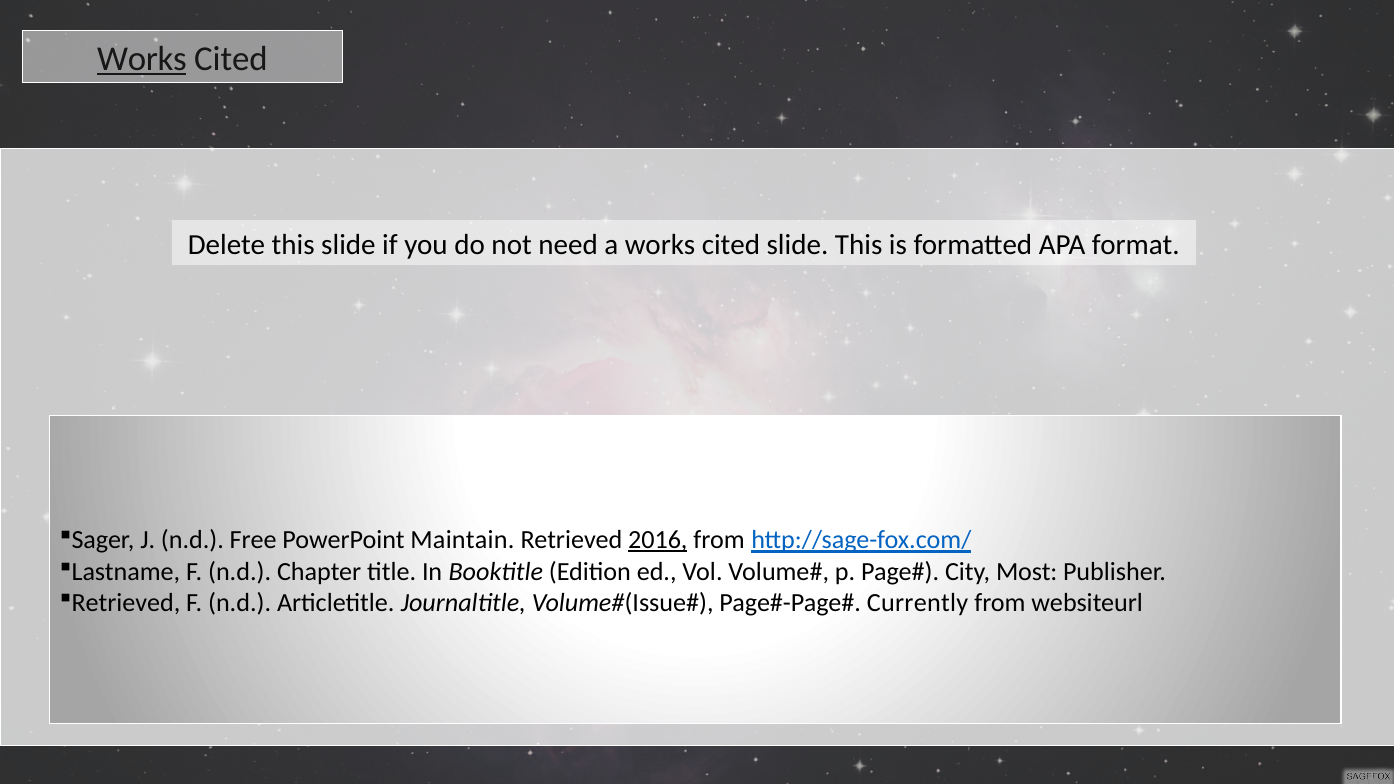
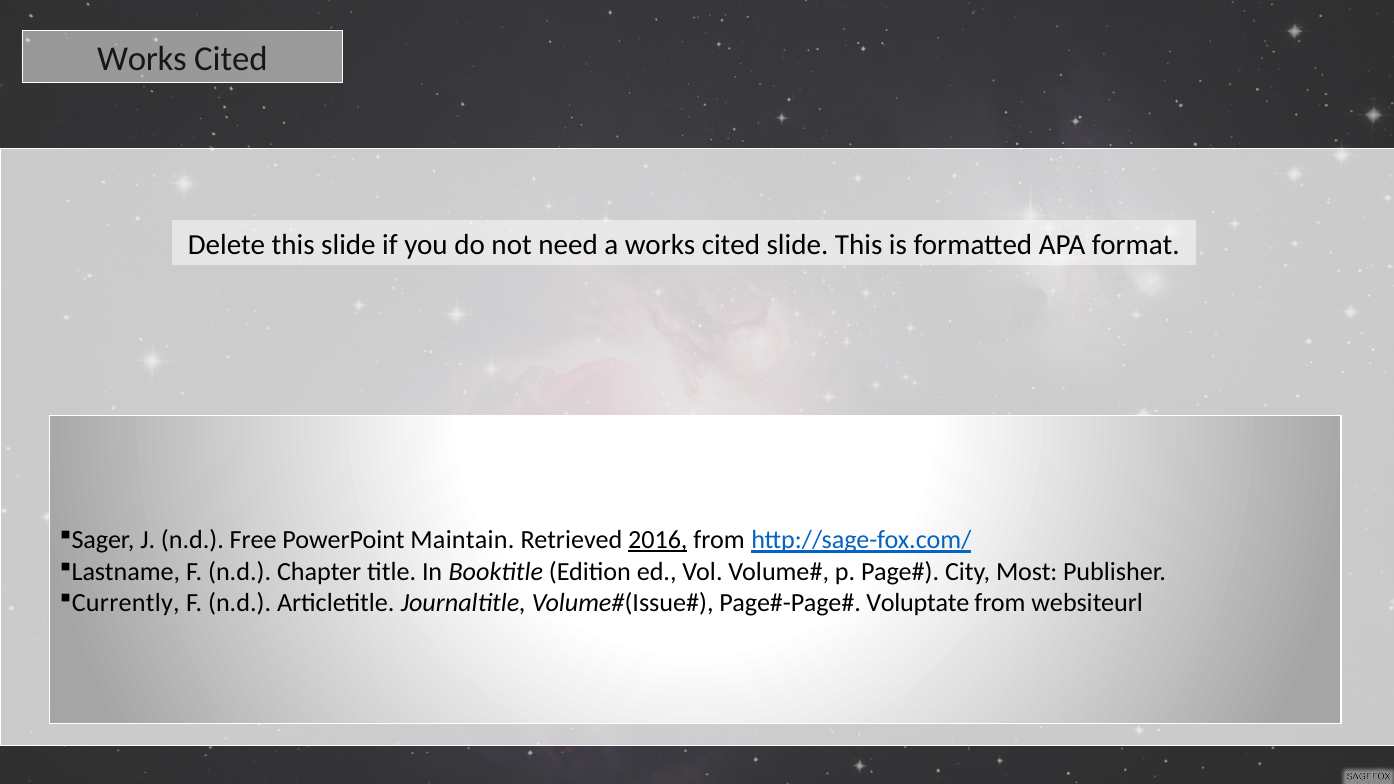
Works underline: present -> none (142, 59)
Retrieved: Retrieved -> Currently (126, 603)
Currently: Currently -> Voluptate (918, 603)
